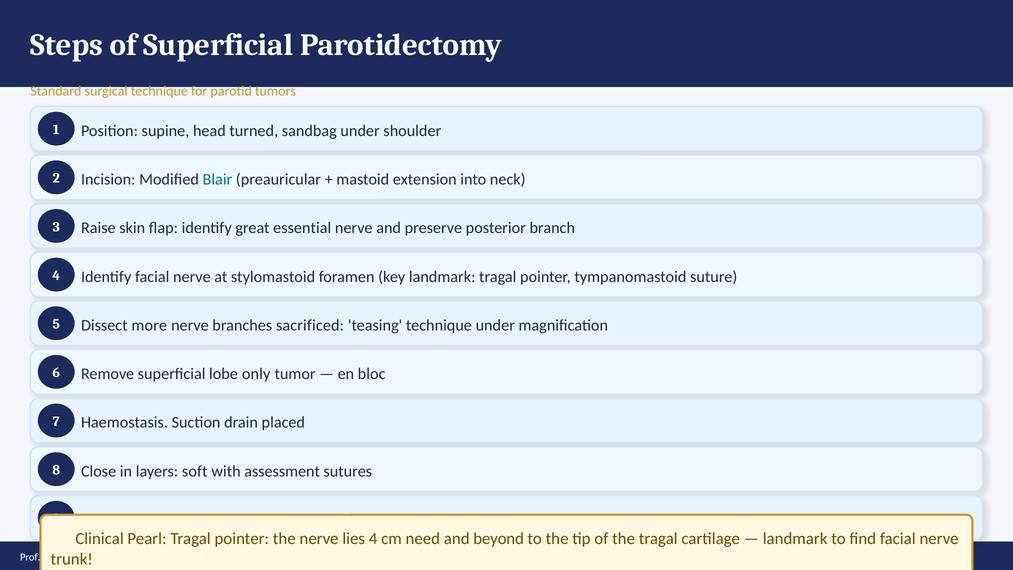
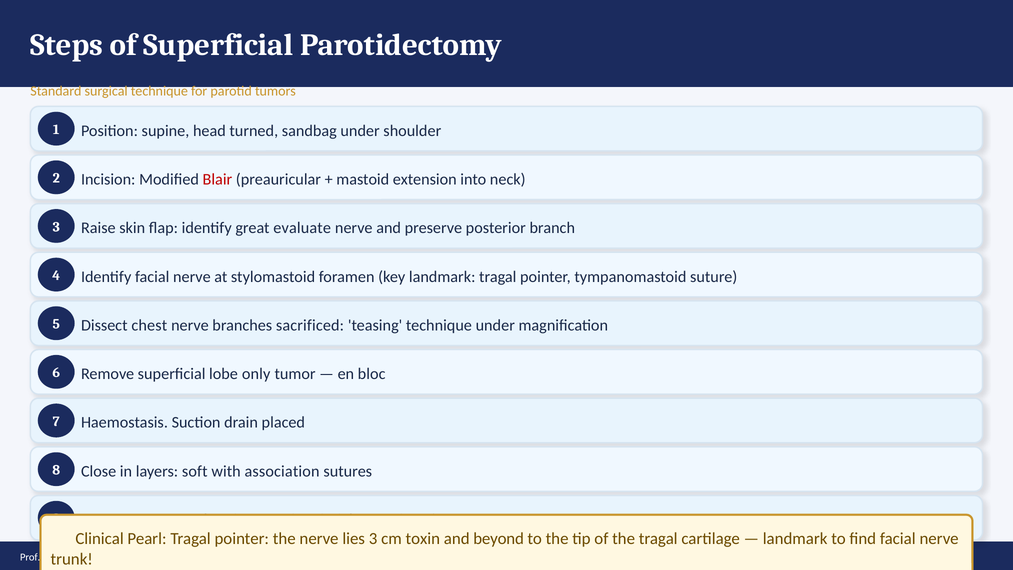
Blair colour: blue -> red (217, 179)
essential: essential -> evaluate (302, 228)
more: more -> chest (149, 325)
assessment: assessment -> association (282, 471)
lies 4: 4 -> 3 (373, 539)
need: need -> toxin (423, 539)
